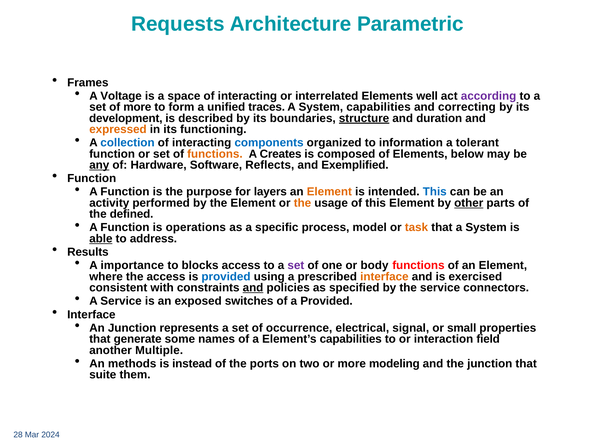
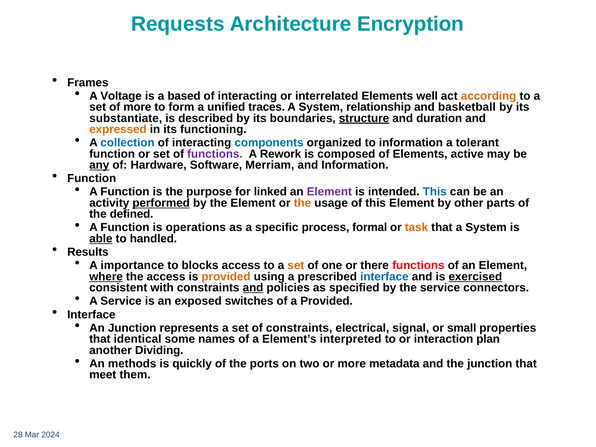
Parametric: Parametric -> Encryption (410, 24)
space: space -> based (184, 96)
according colour: purple -> orange (489, 96)
System capabilities: capabilities -> relationship (379, 107)
correcting: correcting -> basketball (467, 107)
development: development -> substantiate (126, 118)
functions colour: orange -> purple (215, 154)
Creates: Creates -> Rework (281, 154)
below: below -> active (467, 154)
Reflects: Reflects -> Merriam (270, 165)
and Exemplified: Exemplified -> Information (355, 165)
layers: layers -> linked (270, 192)
Element colour: orange -> purple (329, 192)
performed underline: none -> present (161, 203)
other underline: present -> none (469, 203)
model: model -> formal (370, 227)
address: address -> handled (153, 239)
set colour: purple -> orange (296, 265)
body: body -> there (375, 265)
where underline: none -> present (106, 277)
provided colour: blue -> orange (226, 277)
interface colour: orange -> blue (384, 277)
exercised underline: none -> present (475, 277)
of occurrence: occurrence -> constraints (299, 328)
generate: generate -> identical (138, 339)
Element’s capabilities: capabilities -> interpreted (351, 339)
field: field -> plan (488, 339)
Multiple: Multiple -> Dividing (159, 350)
instead: instead -> quickly (192, 364)
modeling: modeling -> metadata (394, 364)
suite: suite -> meet (103, 375)
